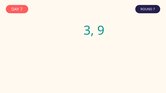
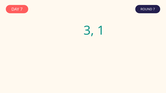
9: 9 -> 1 (101, 31)
